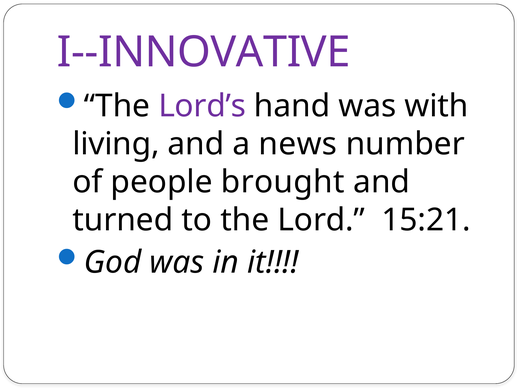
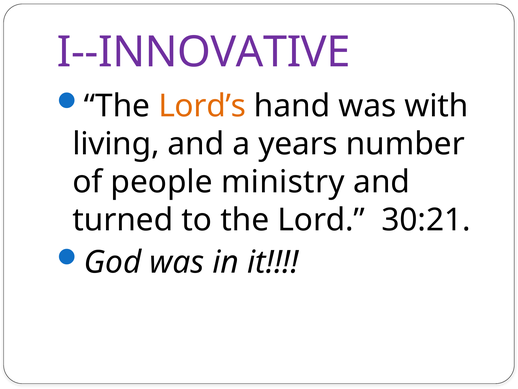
Lord’s colour: purple -> orange (202, 106)
news: news -> years (298, 144)
brought: brought -> ministry (283, 182)
15:21: 15:21 -> 30:21 (426, 220)
